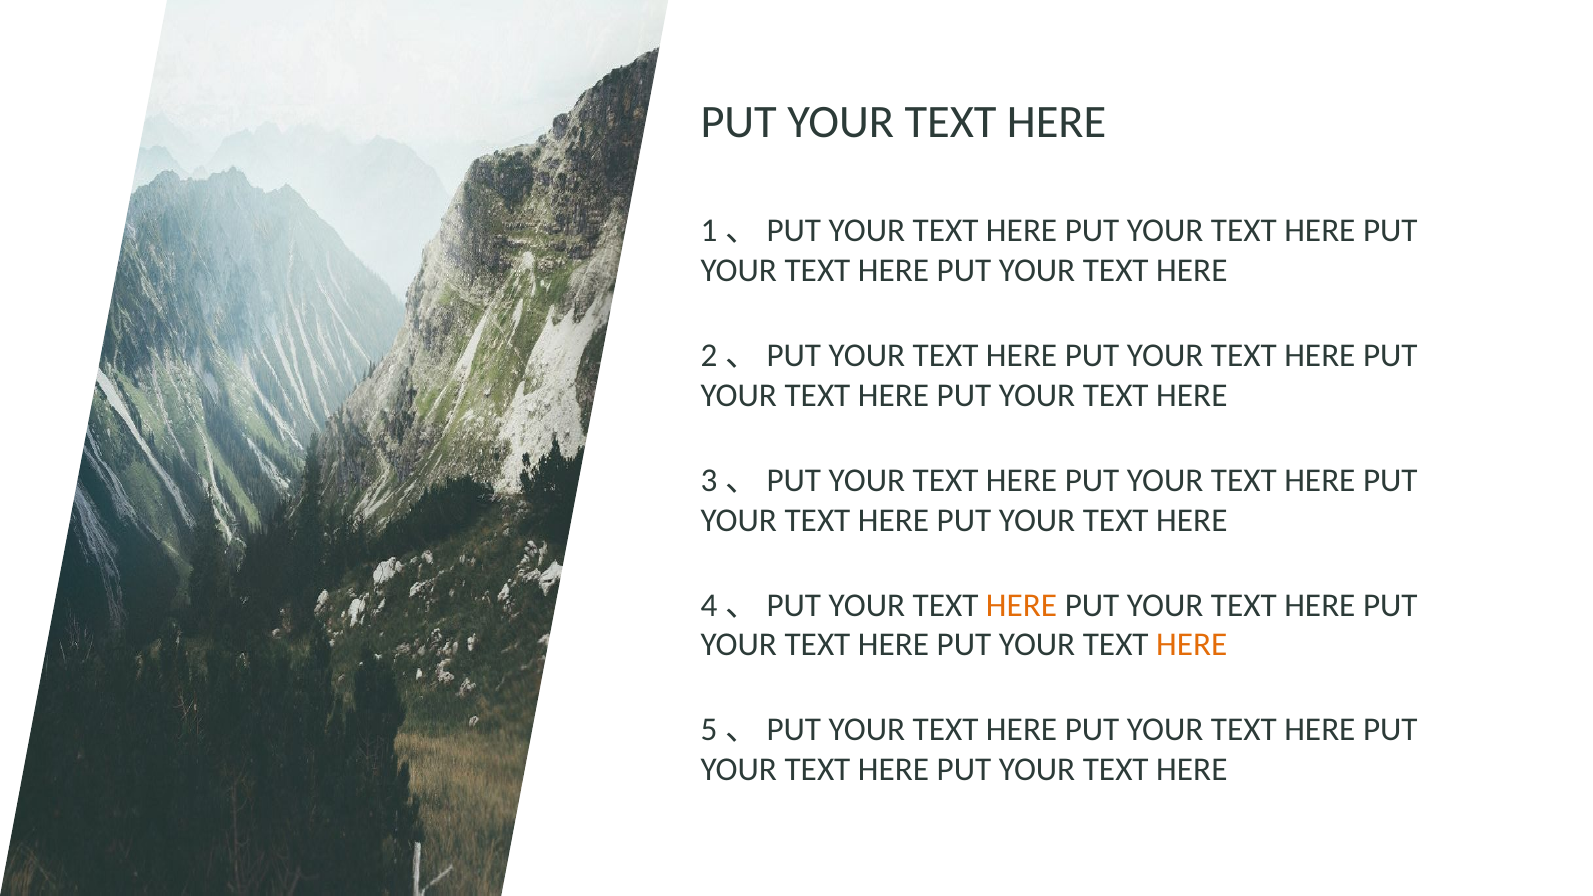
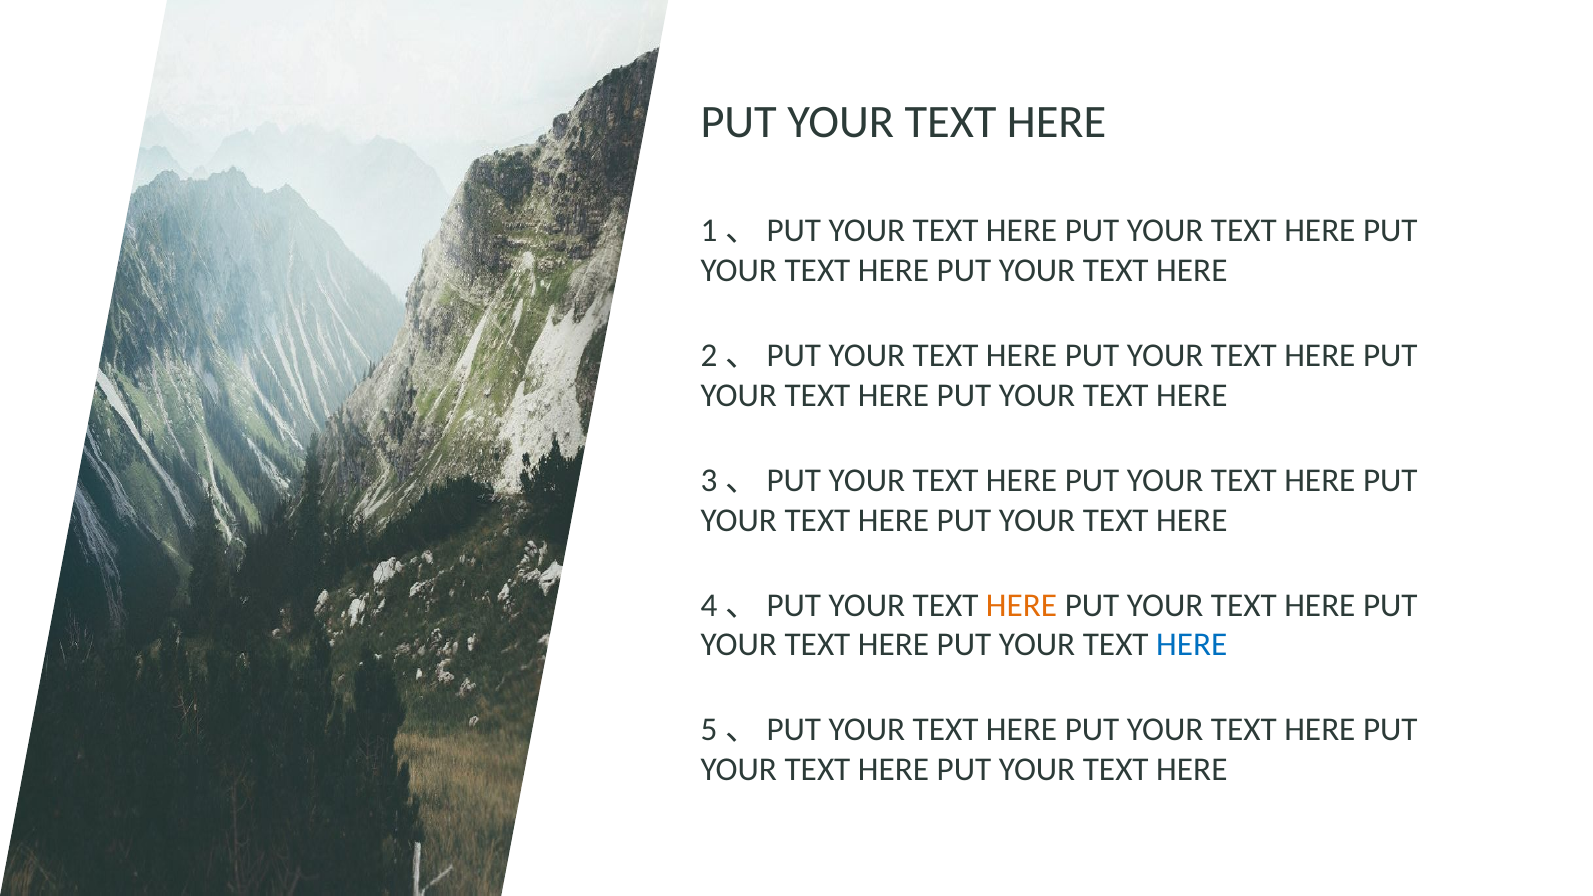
HERE colour: orange -> blue (1192, 645)
